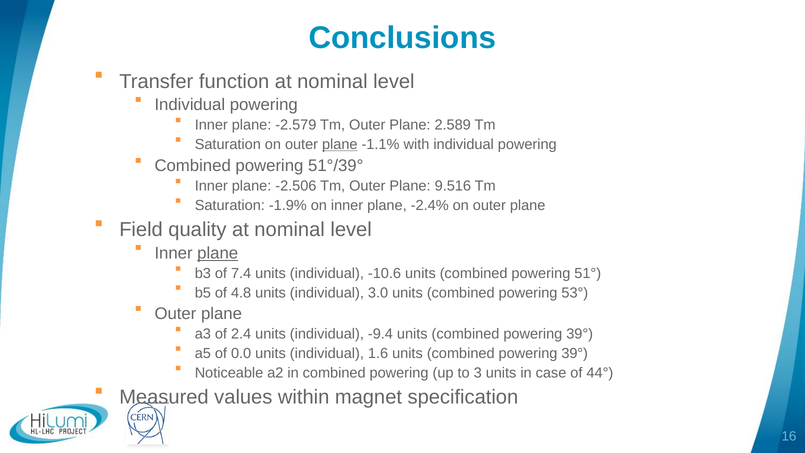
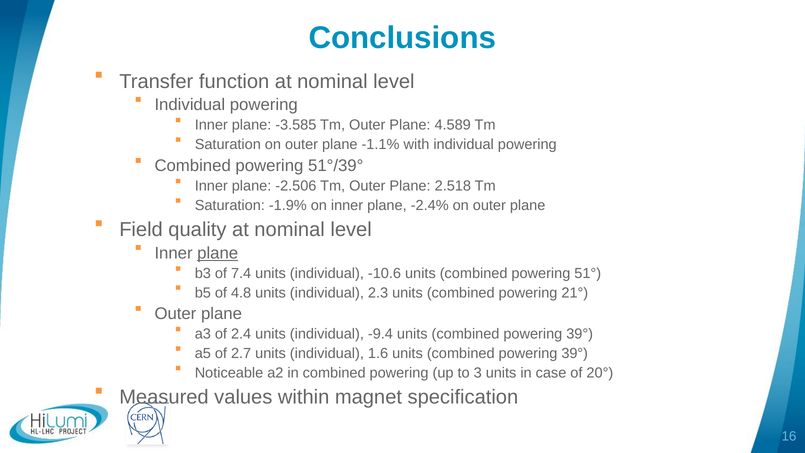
-2.579: -2.579 -> -3.585 (296, 125)
2.589: 2.589 -> 4.589 (453, 125)
plane underline: present -> none (340, 144)
9.516: 9.516 -> 2.518 (453, 186)
3.0: 3.0 -> 2.3 (378, 293)
53°: 53° -> 21° (575, 293)
0.0: 0.0 -> 2.7 (241, 353)
44°: 44° -> 20° (600, 373)
